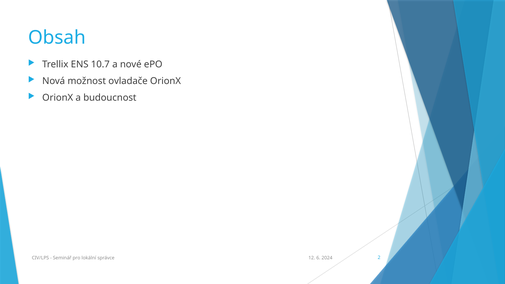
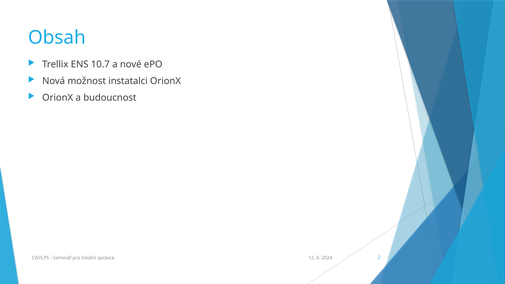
ovladače: ovladače -> instatalci (128, 81)
